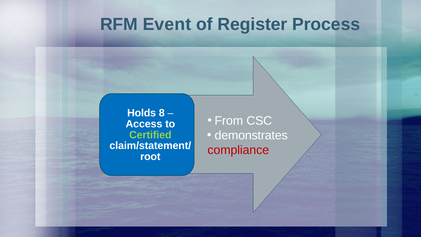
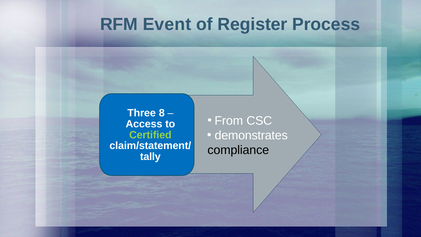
Holds: Holds -> Three (142, 113)
compliance colour: red -> black (238, 150)
root: root -> tally (150, 157)
